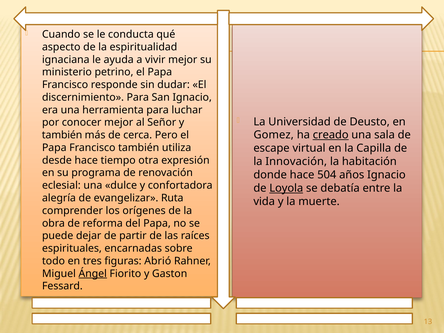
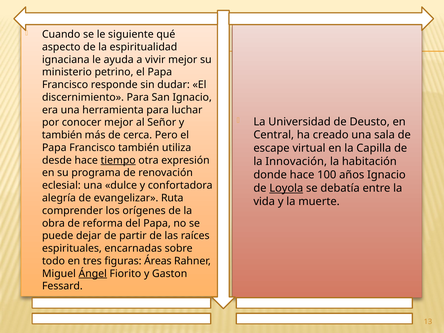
conducta: conducta -> siguiente (131, 34)
Gomez: Gomez -> Central (274, 135)
creado underline: present -> none (331, 135)
tiempo underline: none -> present (118, 160)
504: 504 -> 100 (327, 175)
Abrió: Abrió -> Áreas (158, 261)
